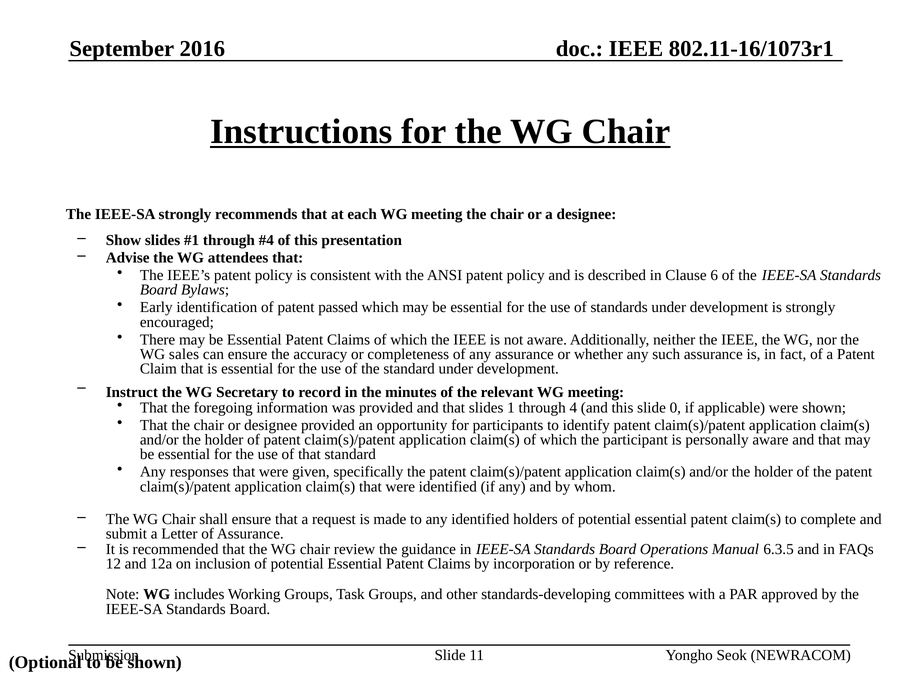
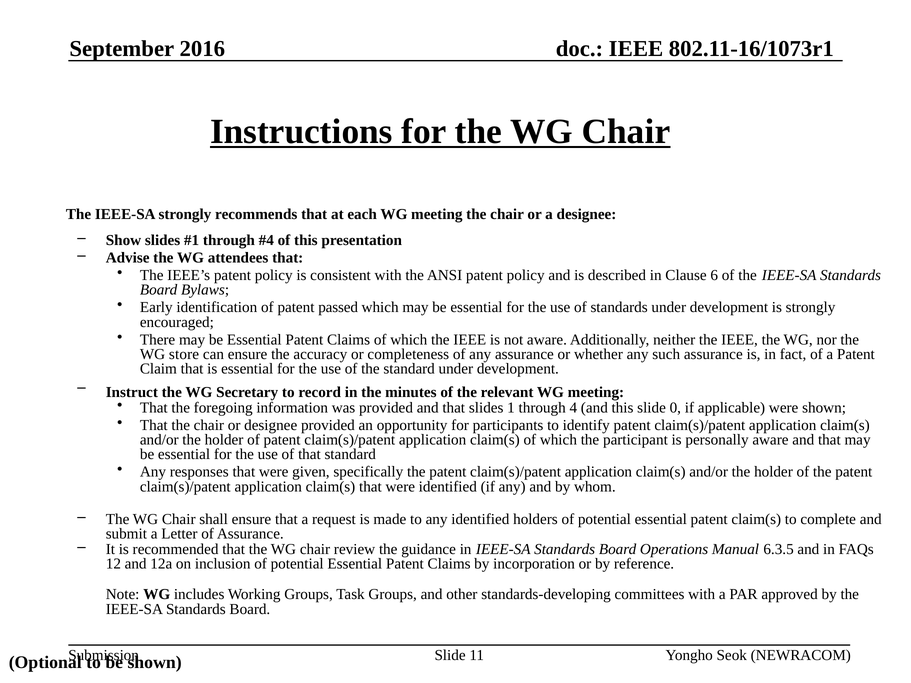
sales: sales -> store (184, 354)
